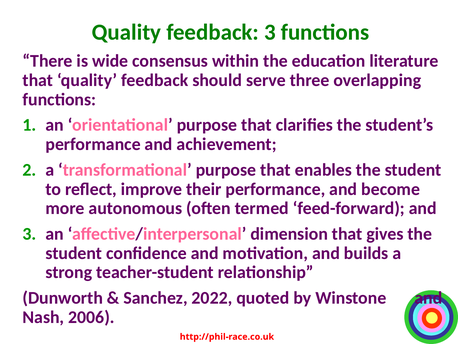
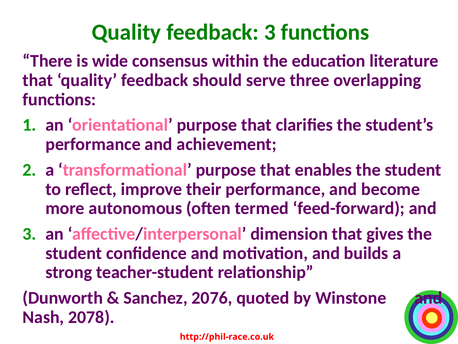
2022: 2022 -> 2076 (212, 298)
2006: 2006 -> 2078 (91, 317)
